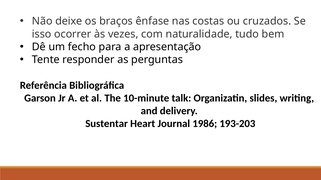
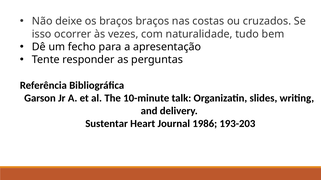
braços ênfase: ênfase -> braços (152, 21)
